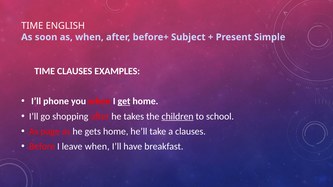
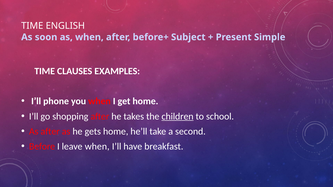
get underline: present -> none (124, 101)
As page: page -> after (50, 132)
a clauses: clauses -> second (190, 132)
